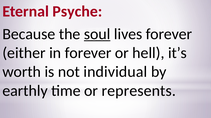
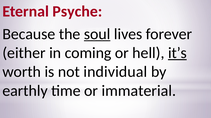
in forever: forever -> coming (88, 53)
it’s underline: none -> present (177, 53)
represents: represents -> immaterial (139, 91)
